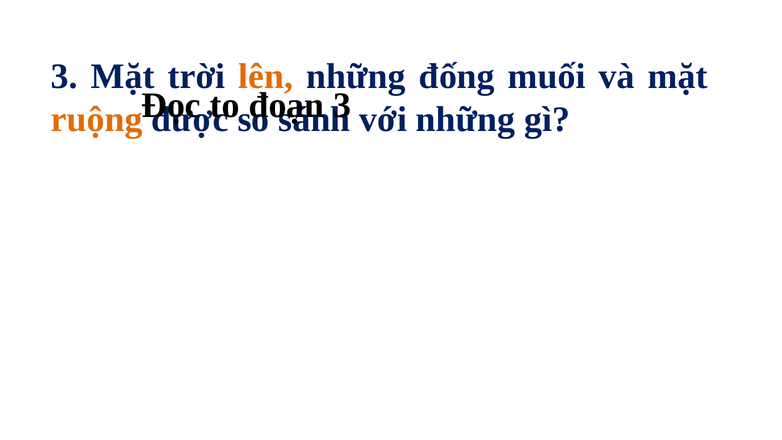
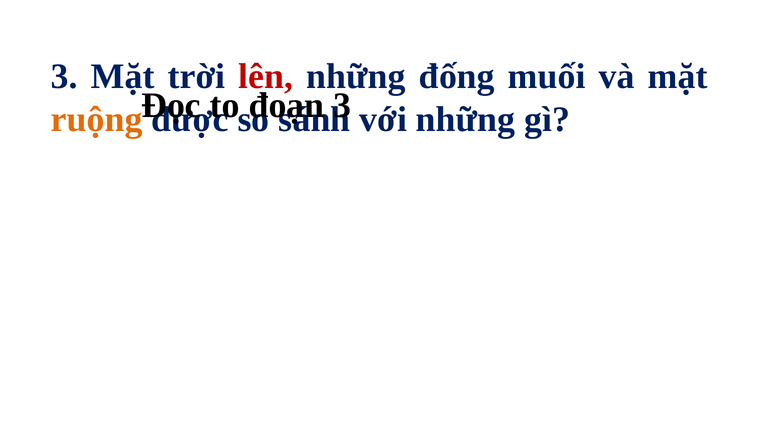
lên colour: orange -> red (266, 76)
